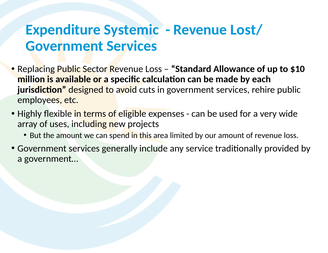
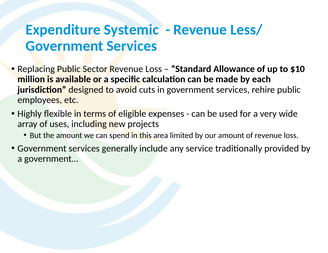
Lost/: Lost/ -> Less/ (246, 30)
